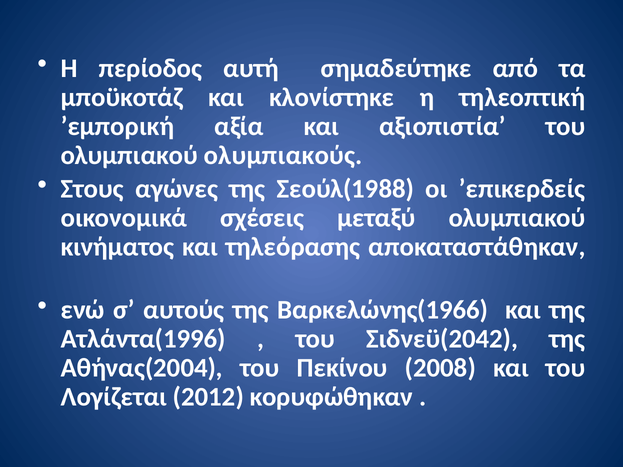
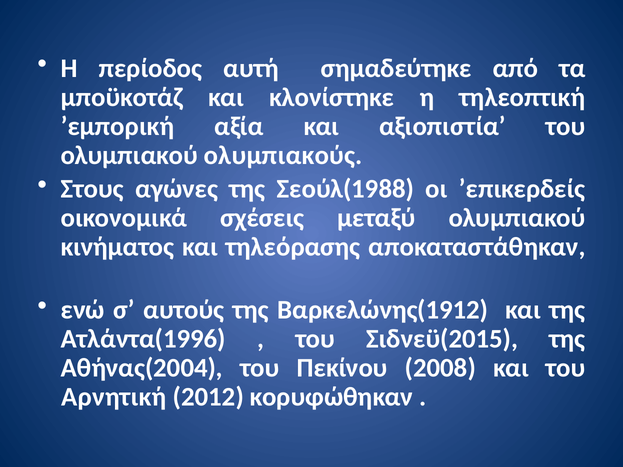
Βαρκελώνης(1966: Βαρκελώνης(1966 -> Βαρκελώνης(1912 (383, 310)
Σιδνεϋ(2042: Σιδνεϋ(2042 -> Σιδνεϋ(2015 (442, 339)
Λογίζεται: Λογίζεται -> Αρνητική (114, 397)
